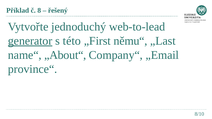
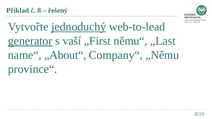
jednoduchý underline: none -> present (79, 27)
této: této -> vaší (72, 41)
„Email: „Email -> „Němu (162, 55)
